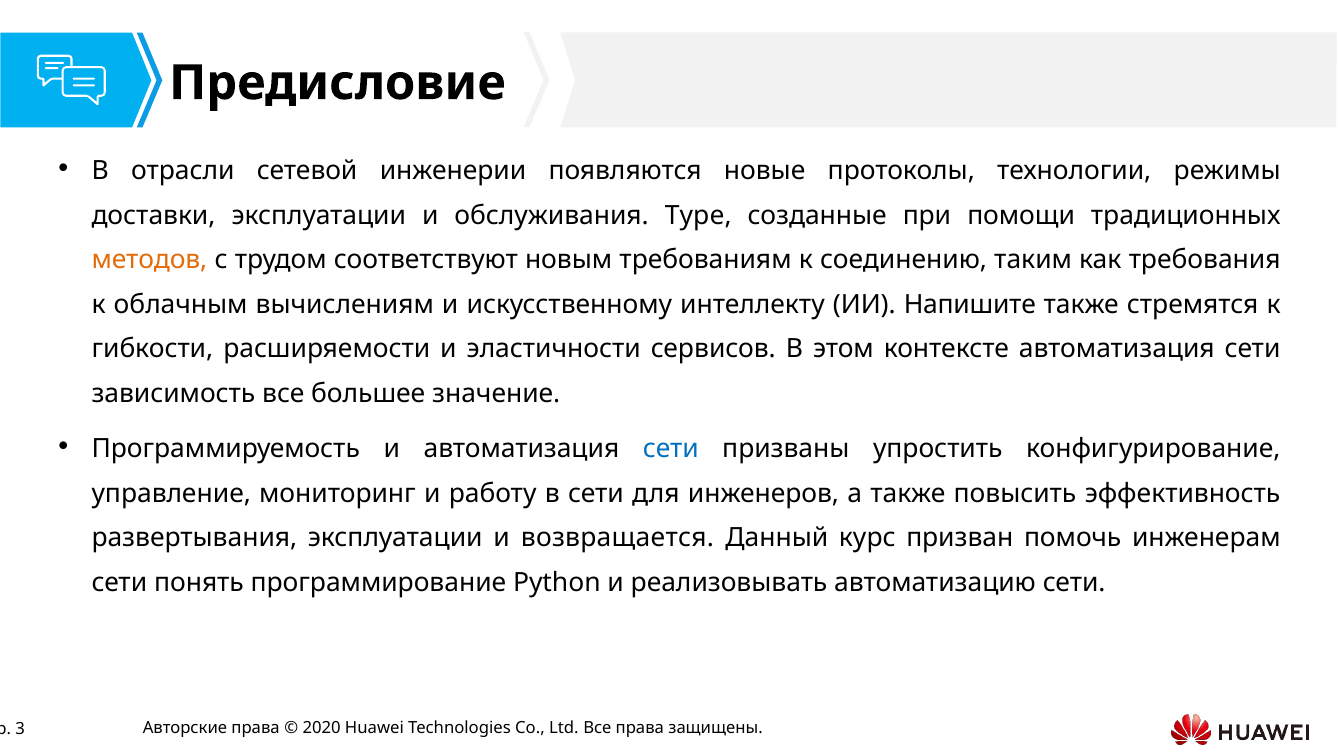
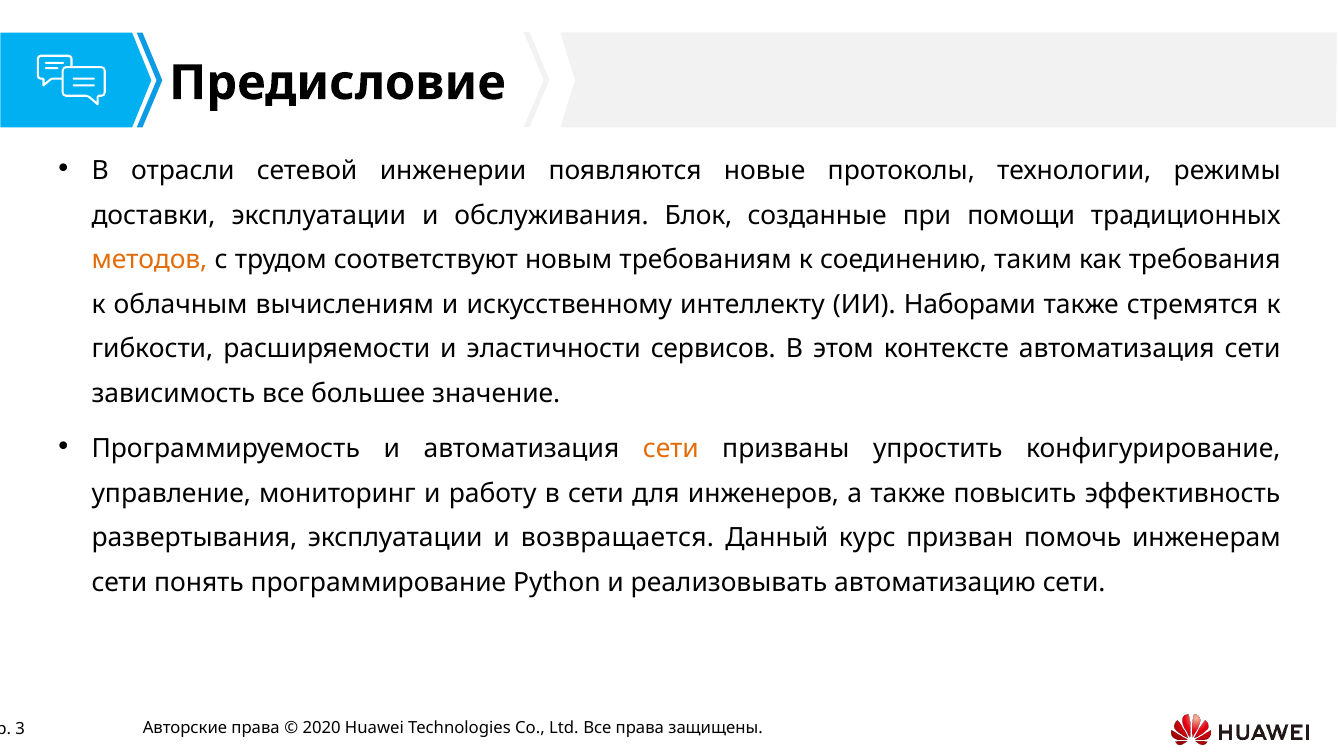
Type: Type -> Блок (698, 216)
Напишите: Напишите -> Наборами (970, 304)
сети colour: blue -> orange (671, 449)
